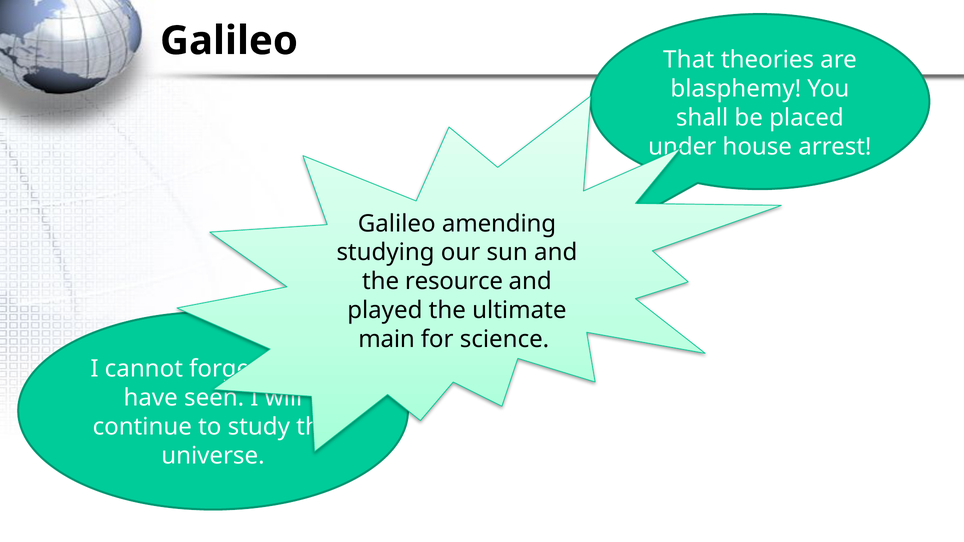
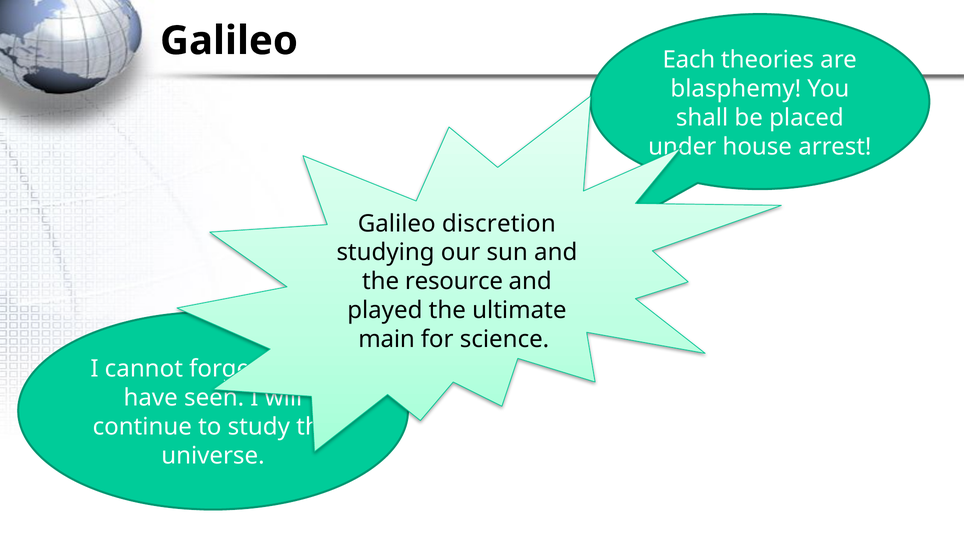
That: That -> Each (689, 60)
amending: amending -> discretion (499, 224)
